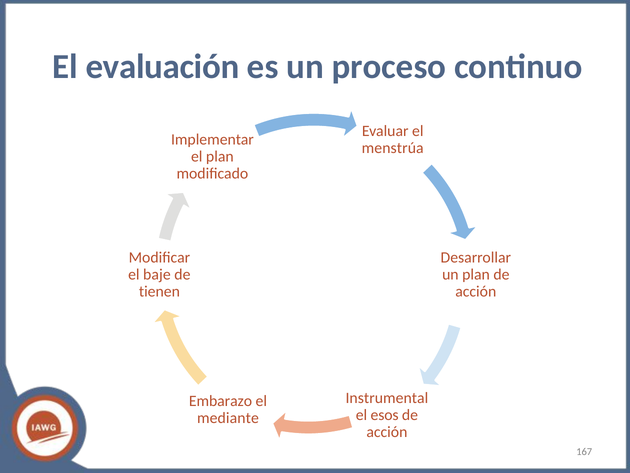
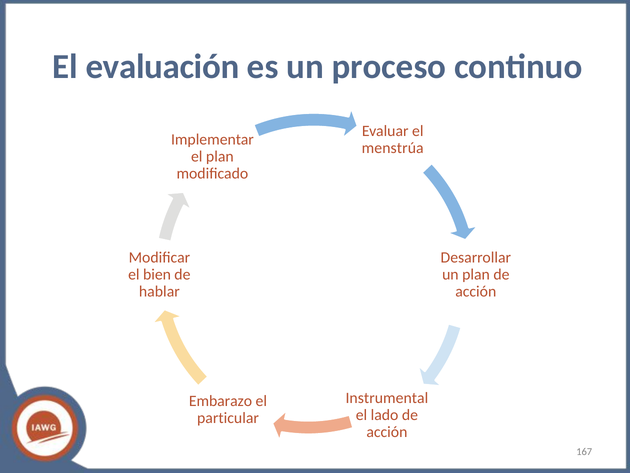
baje: baje -> bien (157, 274)
tienen: tienen -> hablar (159, 291)
esos: esos -> lado (385, 414)
mediante: mediante -> particular (228, 418)
